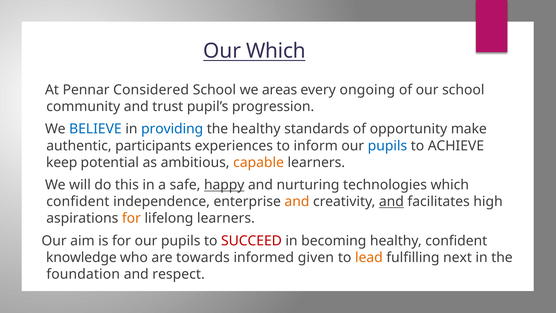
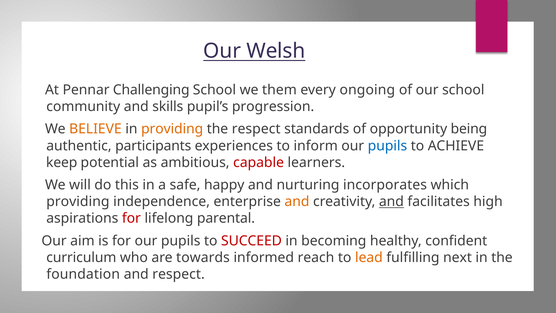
Our Which: Which -> Welsh (276, 51)
Considered: Considered -> Challenging (151, 90)
areas: areas -> them (279, 90)
trust: trust -> skills (168, 106)
BELIEVE colour: blue -> orange (95, 129)
providing colour: blue -> orange (172, 129)
the healthy: healthy -> respect (256, 129)
make: make -> being (469, 129)
capable colour: orange -> red (259, 162)
happy underline: present -> none (224, 185)
technologies: technologies -> incorporates (385, 185)
confident: confident -> providing (78, 201)
for colour: orange -> red (131, 218)
lifelong learners: learners -> parental (226, 218)
knowledge: knowledge -> curriculum (81, 257)
given: given -> reach (316, 257)
